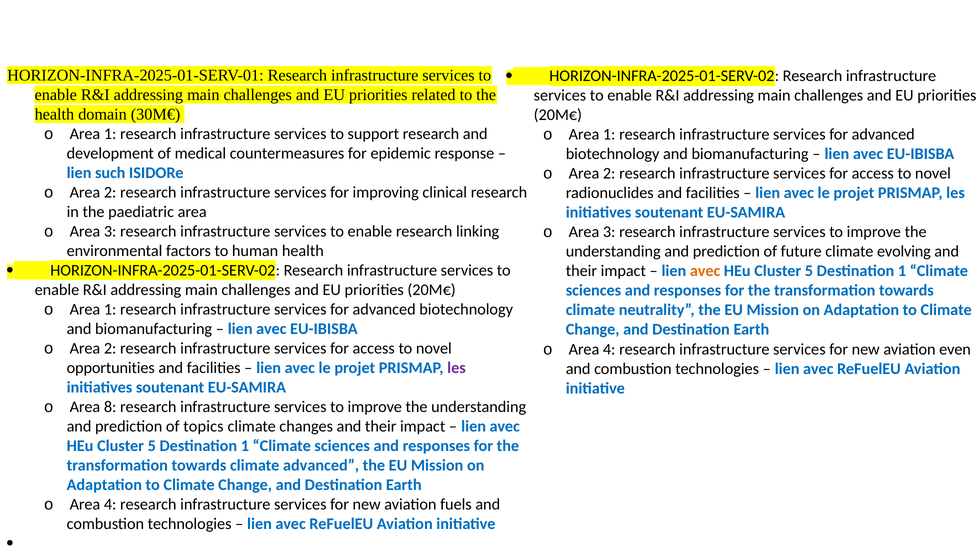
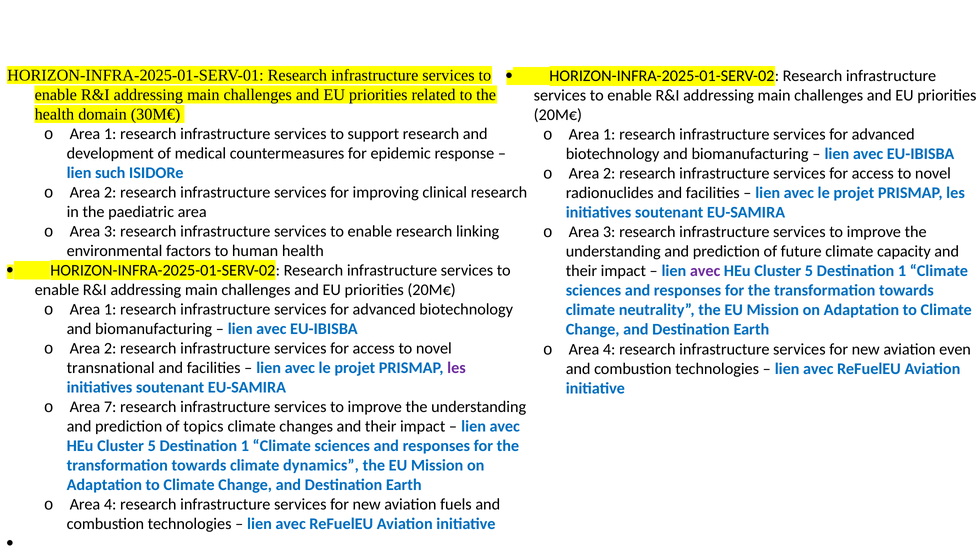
evolving: evolving -> capacity (904, 252)
avec colour: orange -> purple (705, 271)
opportunities: opportunities -> transnational (111, 368)
8: 8 -> 7 (110, 407)
climate advanced: advanced -> dynamics (321, 465)
